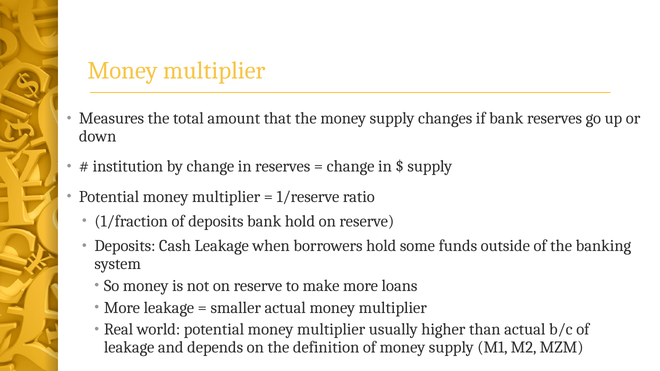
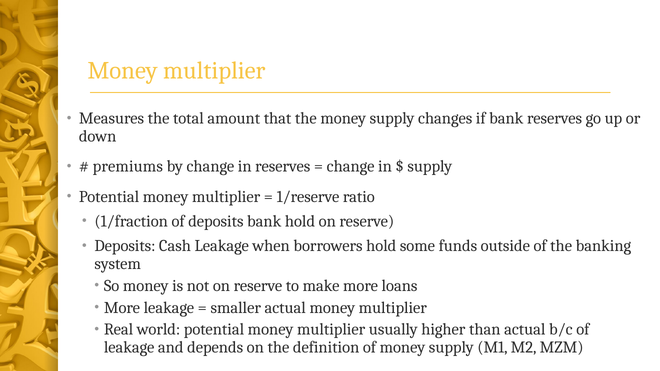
institution: institution -> premiums (128, 167)
